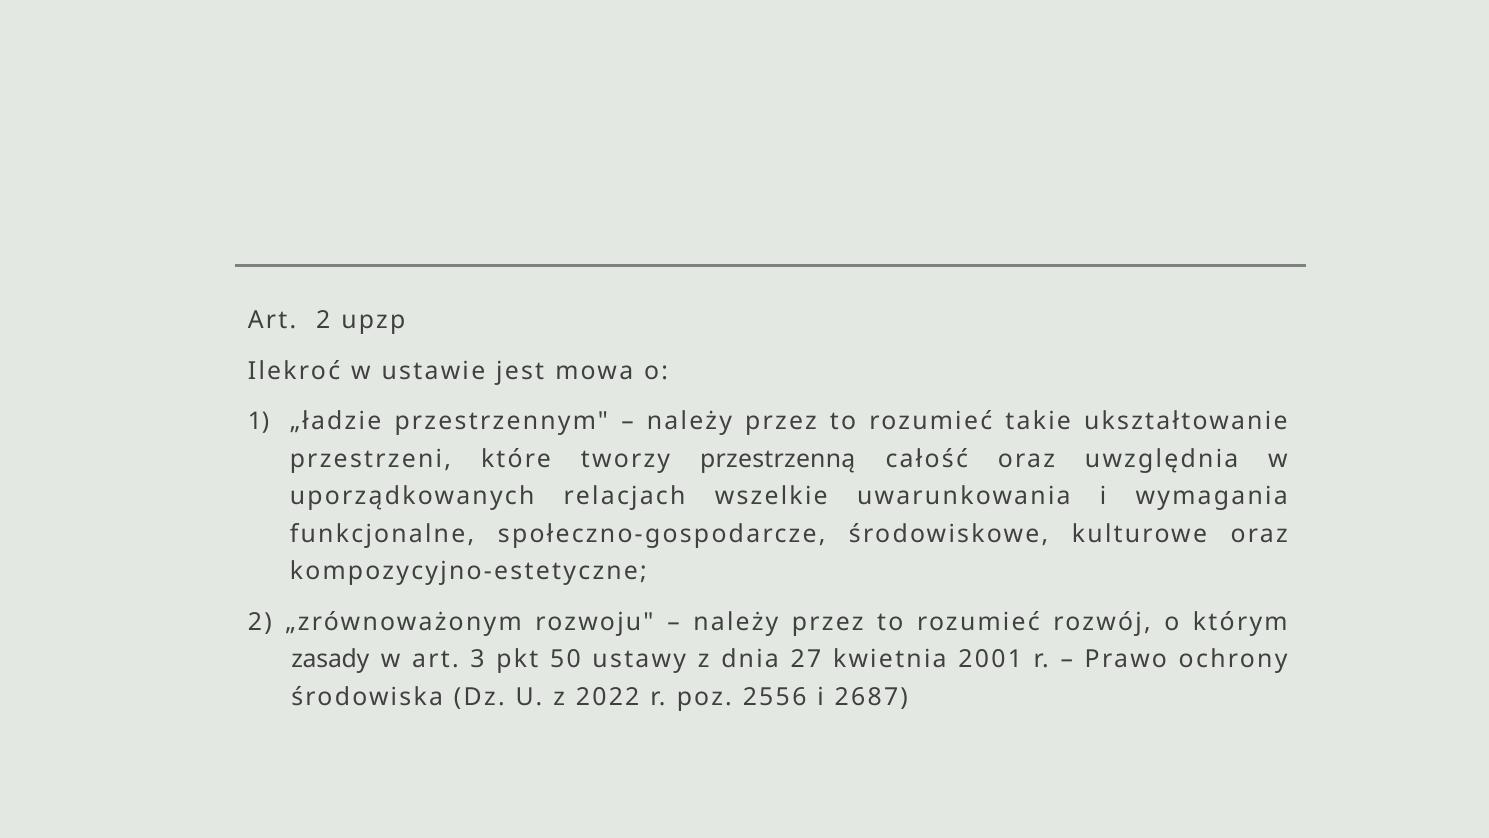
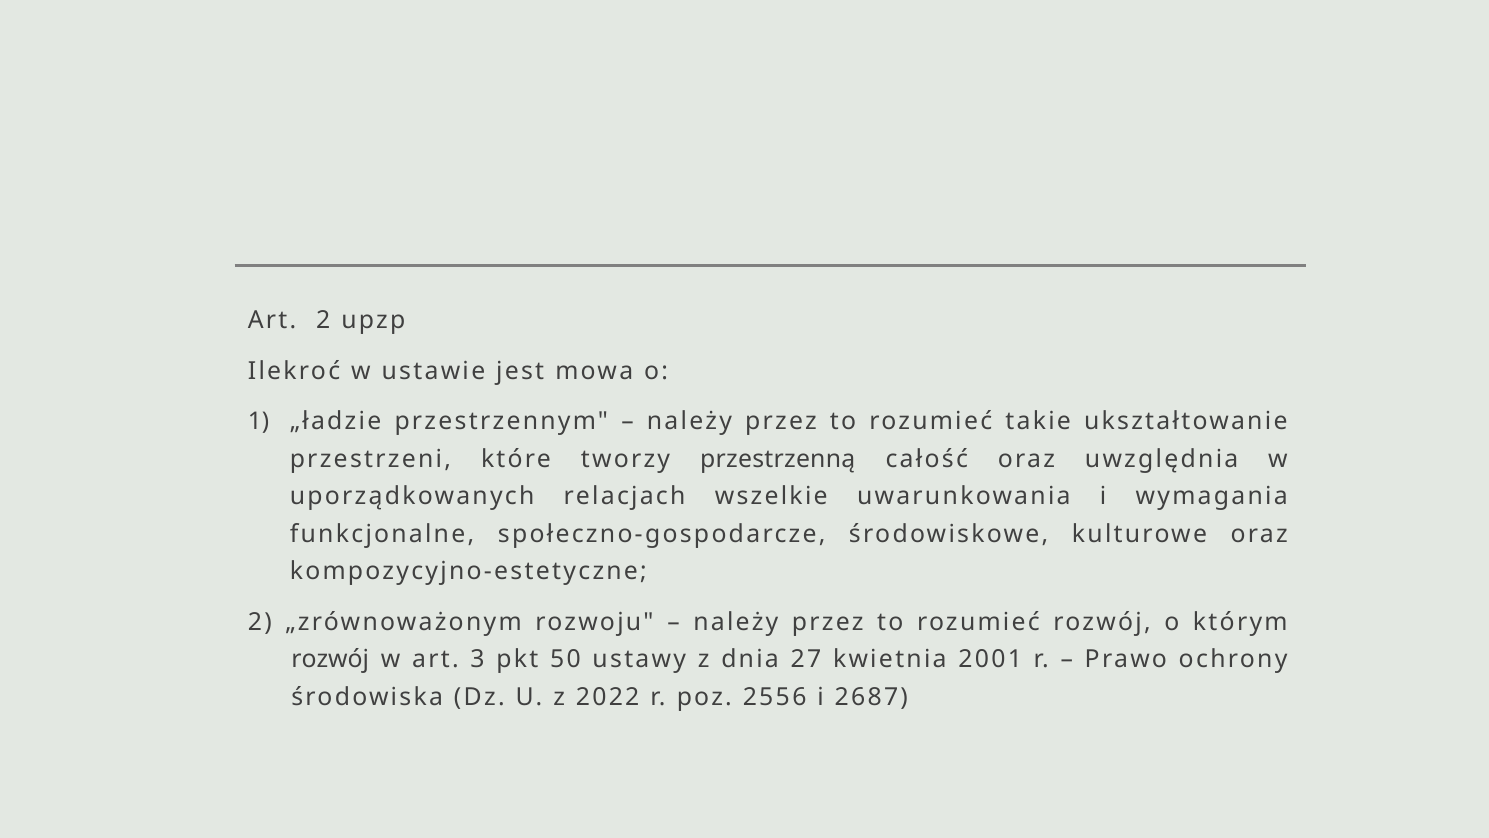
zasady: zasady -> rozwój (330, 659)
